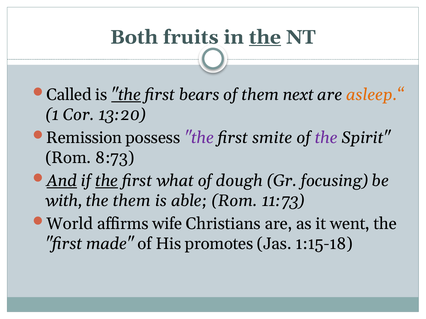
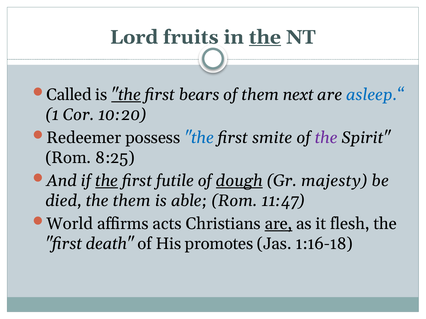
Both: Both -> Lord (134, 37)
asleep.“ colour: orange -> blue (375, 95)
13:20: 13:20 -> 10:20 (122, 115)
Remission: Remission -> Redeemer (84, 138)
the colour: purple -> blue (199, 138)
8:73: 8:73 -> 8:25 (115, 158)
And underline: present -> none (62, 181)
what: what -> futile (175, 181)
dough underline: none -> present (239, 181)
focusing: focusing -> majesty (334, 181)
with: with -> died (64, 201)
11:73: 11:73 -> 11:47 (283, 201)
wife: wife -> acts (167, 224)
are underline: none -> present (278, 224)
went: went -> flesh (350, 224)
made: made -> death (110, 244)
1:15-18: 1:15-18 -> 1:16-18 (324, 244)
